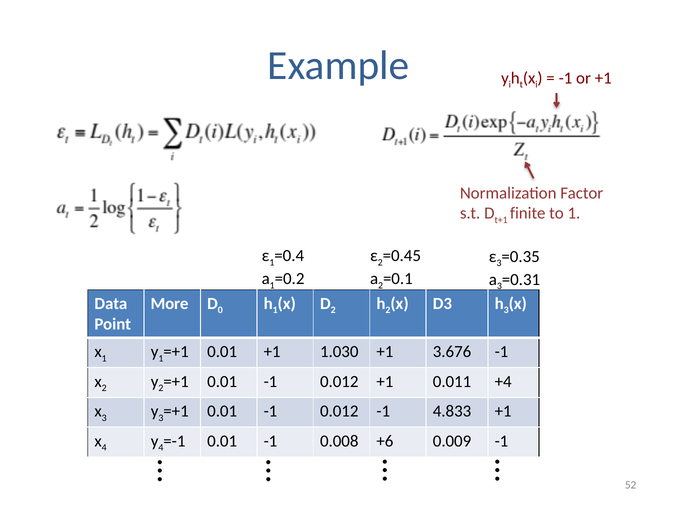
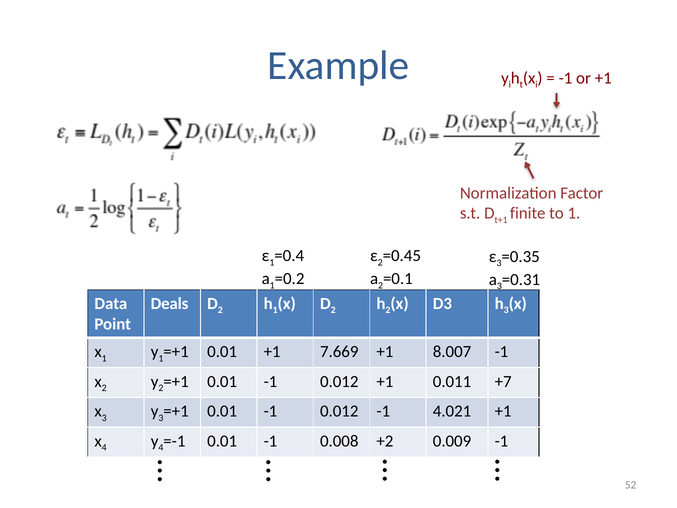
More: More -> Deals (170, 303)
0: 0 -> 2 (220, 310)
1.030: 1.030 -> 7.669 (339, 352)
3.676: 3.676 -> 8.007 (452, 352)
+4: +4 -> +7 (503, 381)
4.833: 4.833 -> 4.021 (452, 411)
+6: +6 -> +2 (385, 441)
